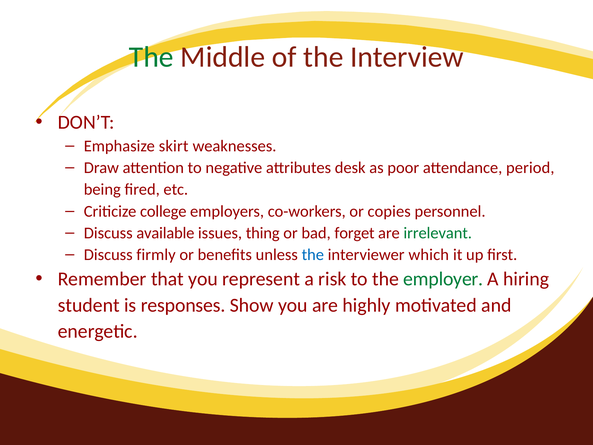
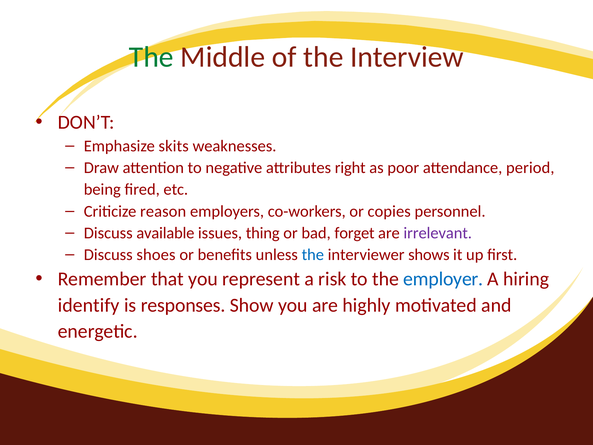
skirt: skirt -> skits (174, 146)
desk: desk -> right (350, 168)
college: college -> reason (163, 211)
irrelevant colour: green -> purple (438, 233)
firmly: firmly -> shoes (156, 255)
which: which -> shows (429, 255)
employer colour: green -> blue (443, 279)
student: student -> identify (89, 305)
